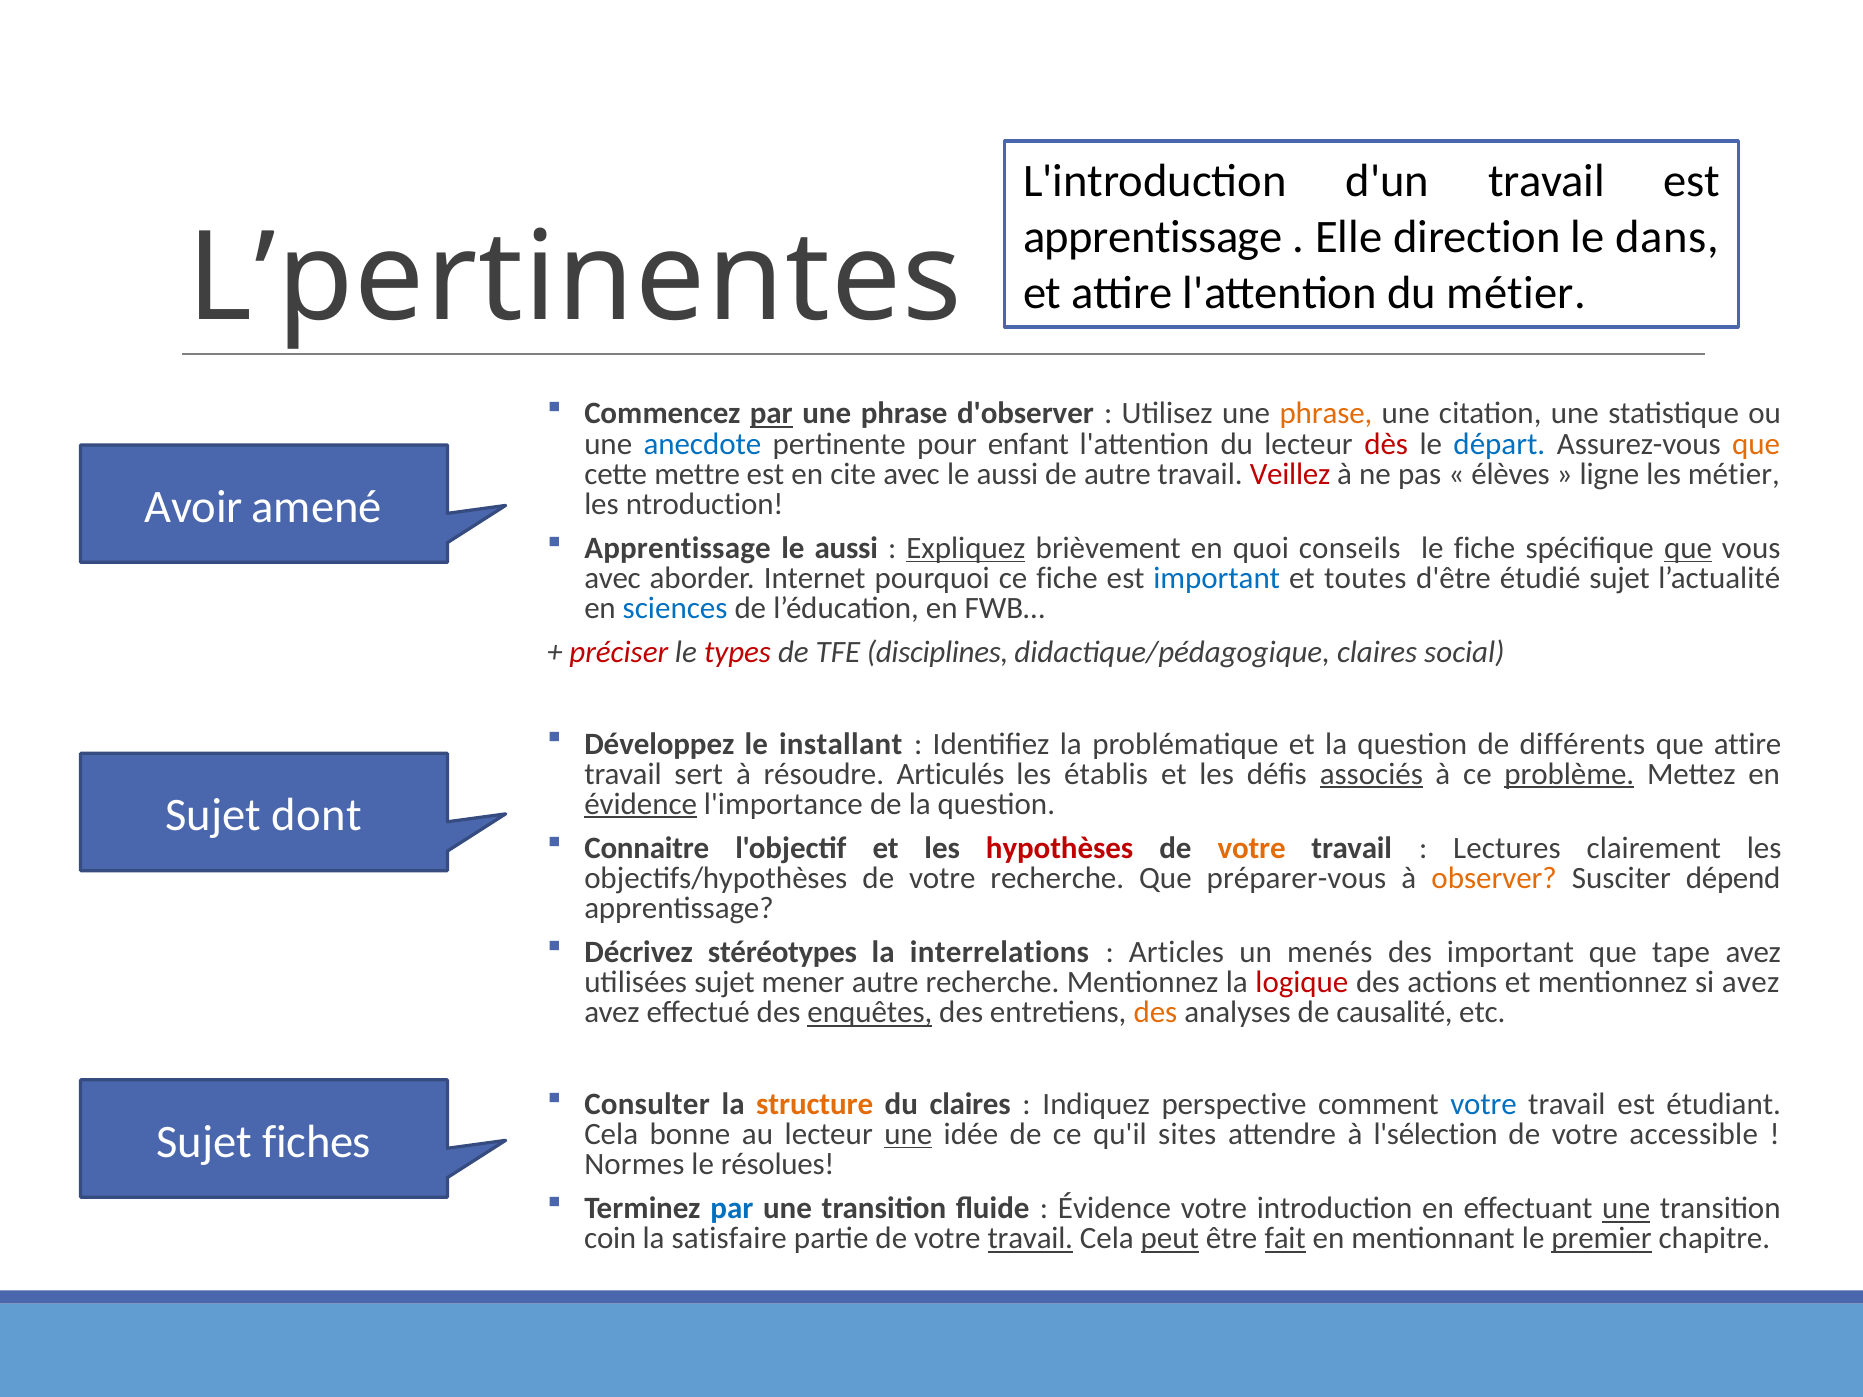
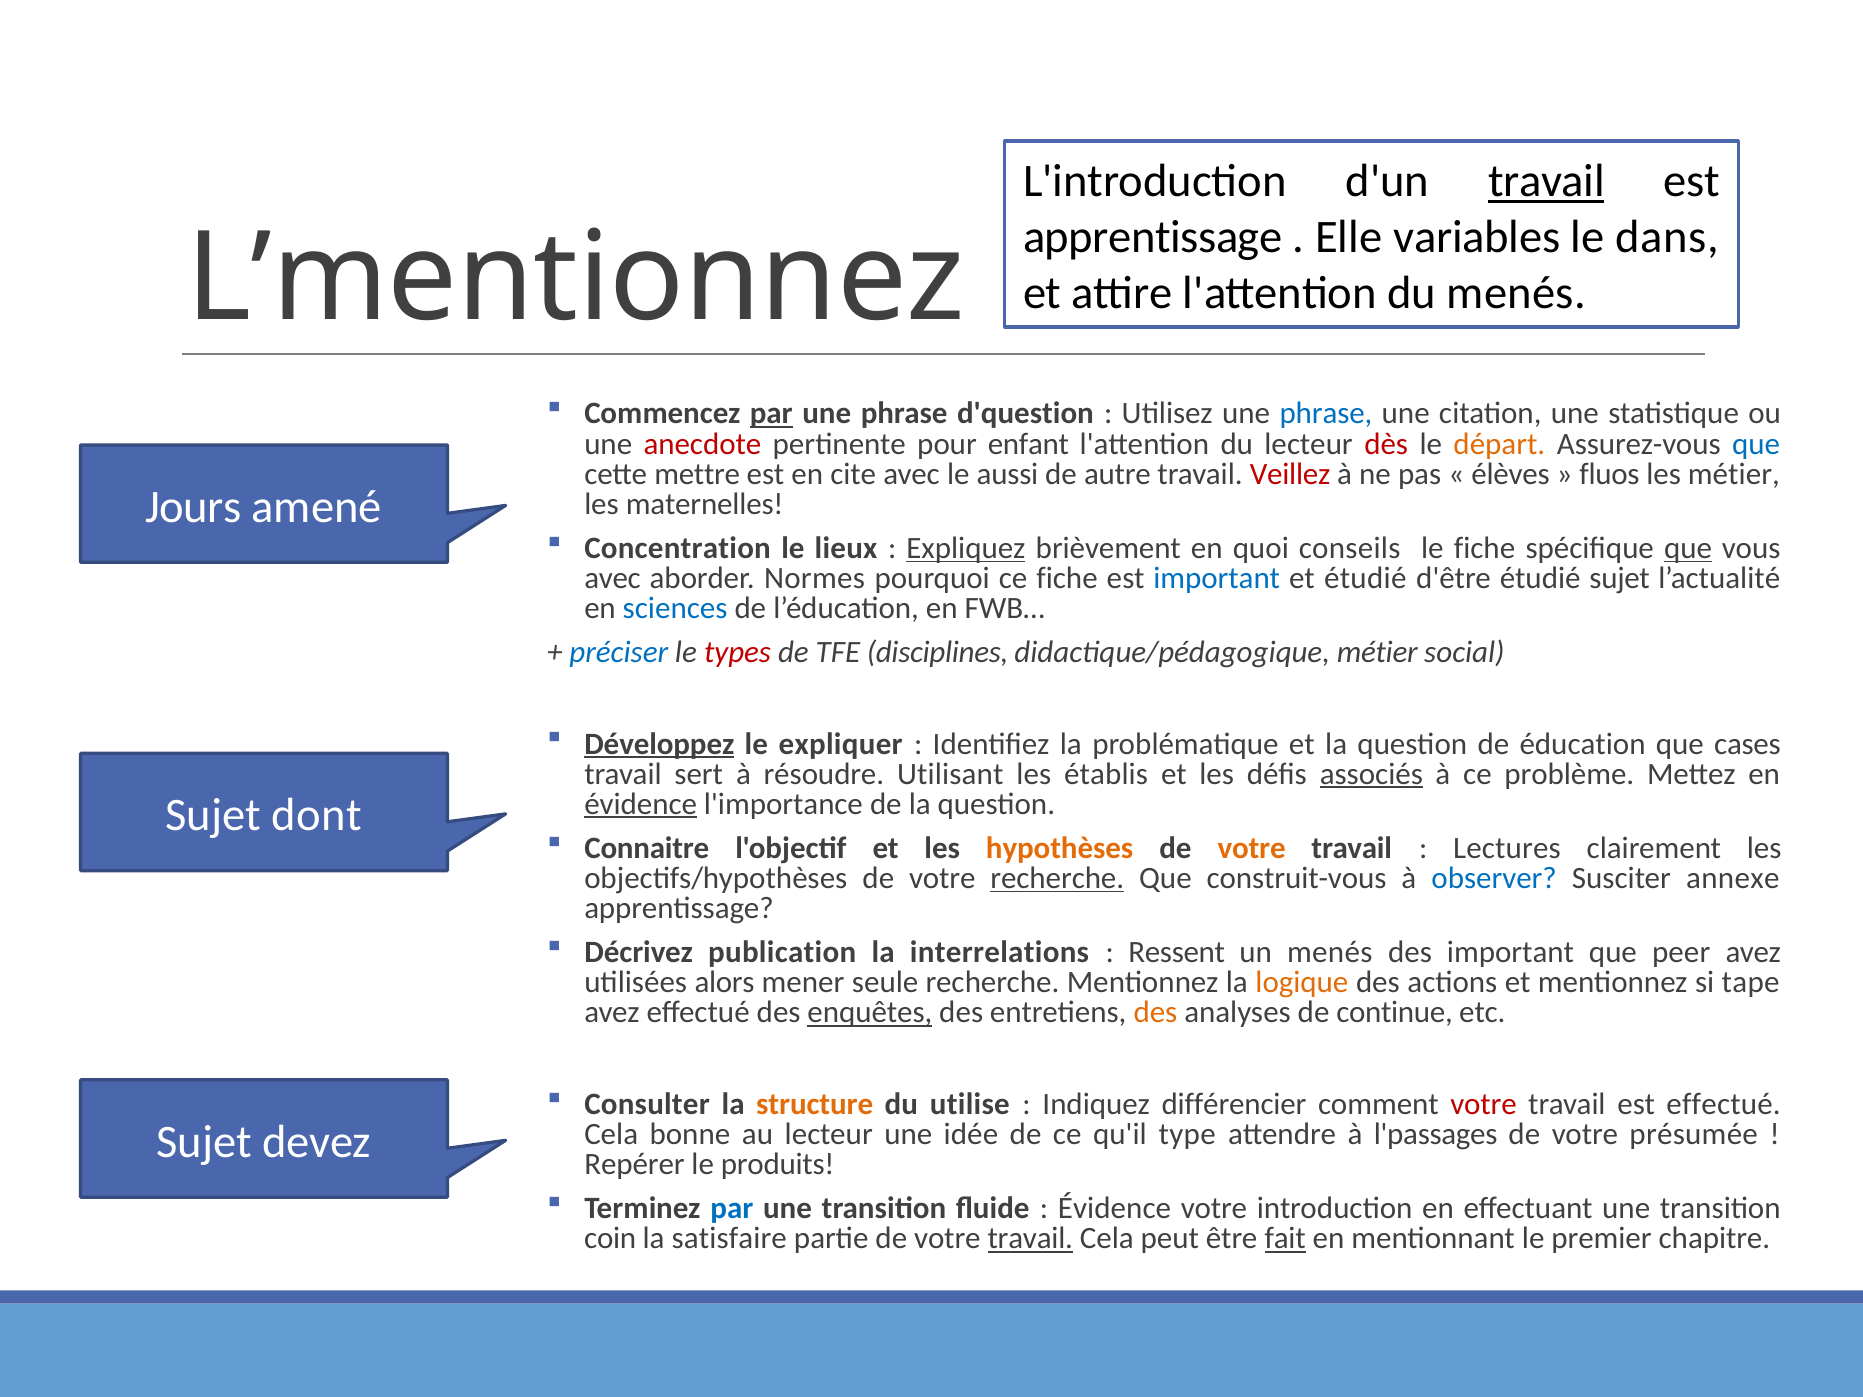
travail underline: none -> present (1546, 181)
direction: direction -> variables (1477, 237)
L’pertinentes: L’pertinentes -> L’mentionnez (576, 278)
du métier: métier -> menés (1516, 293)
d'observer: d'observer -> d'question (1025, 414)
phrase colour: orange -> blue (1326, 414)
anecdote colour: blue -> red (702, 444)
départ colour: blue -> orange (1499, 444)
que colour: orange -> blue (1756, 444)
ligne: ligne -> fluos (1610, 474)
Avoir: Avoir -> Jours (194, 507)
ntroduction: ntroduction -> maternelles (705, 504)
Apprentissage: Apprentissage -> Concentration (678, 548)
aussi: aussi -> lieux (846, 548)
Internet: Internet -> Normes (815, 578)
et toutes: toutes -> étudié (1365, 578)
préciser colour: red -> blue (619, 653)
didactique/pédagogique claires: claires -> métier (1377, 653)
Développez underline: none -> present (659, 744)
installant: installant -> expliquer (841, 744)
différents: différents -> éducation (1583, 744)
que attire: attire -> cases (1747, 744)
Articulés: Articulés -> Utilisant (950, 774)
problème underline: present -> none (1569, 774)
hypothèses colour: red -> orange (1060, 848)
recherche underline: none -> present (1057, 878)
préparer-vous: préparer-vous -> construit-vous (1297, 878)
observer colour: orange -> blue (1494, 878)
dépend: dépend -> annexe (1733, 878)
stéréotypes: stéréotypes -> publication (782, 953)
Articles: Articles -> Ressent (1177, 953)
tape: tape -> peer (1681, 953)
utilisées sujet: sujet -> alors (725, 983)
mener autre: autre -> seule (885, 983)
logique colour: red -> orange (1302, 983)
si avez: avez -> tape (1751, 983)
causalité: causalité -> continue (1395, 1013)
du claires: claires -> utilise (970, 1104)
perspective: perspective -> différencier (1234, 1104)
votre colour: blue -> red (1483, 1104)
est étudiant: étudiant -> effectué (1724, 1104)
une underline: present -> none (908, 1134)
sites: sites -> type (1187, 1134)
l'sélection: l'sélection -> l'passages (1436, 1134)
accessible: accessible -> présumée (1694, 1134)
fiches: fiches -> devez (317, 1142)
Normes: Normes -> Repérer (634, 1164)
résolues: résolues -> produits (778, 1164)
une underline: present -> none (1626, 1208)
peut underline: present -> none (1170, 1239)
premier underline: present -> none (1601, 1239)
